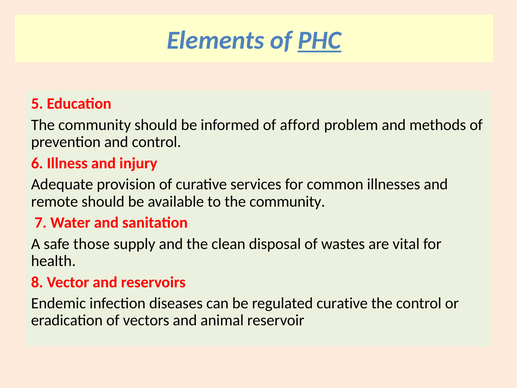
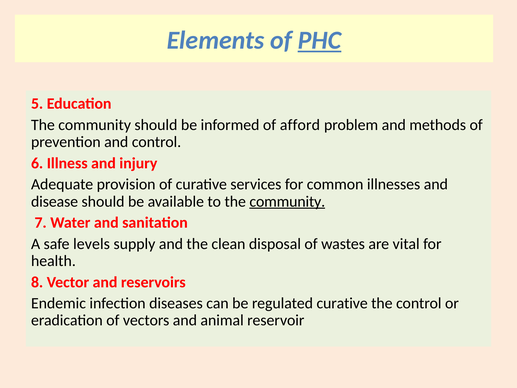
remote: remote -> disease (55, 201)
community underline: none -> present (287, 201)
those: those -> levels (92, 244)
